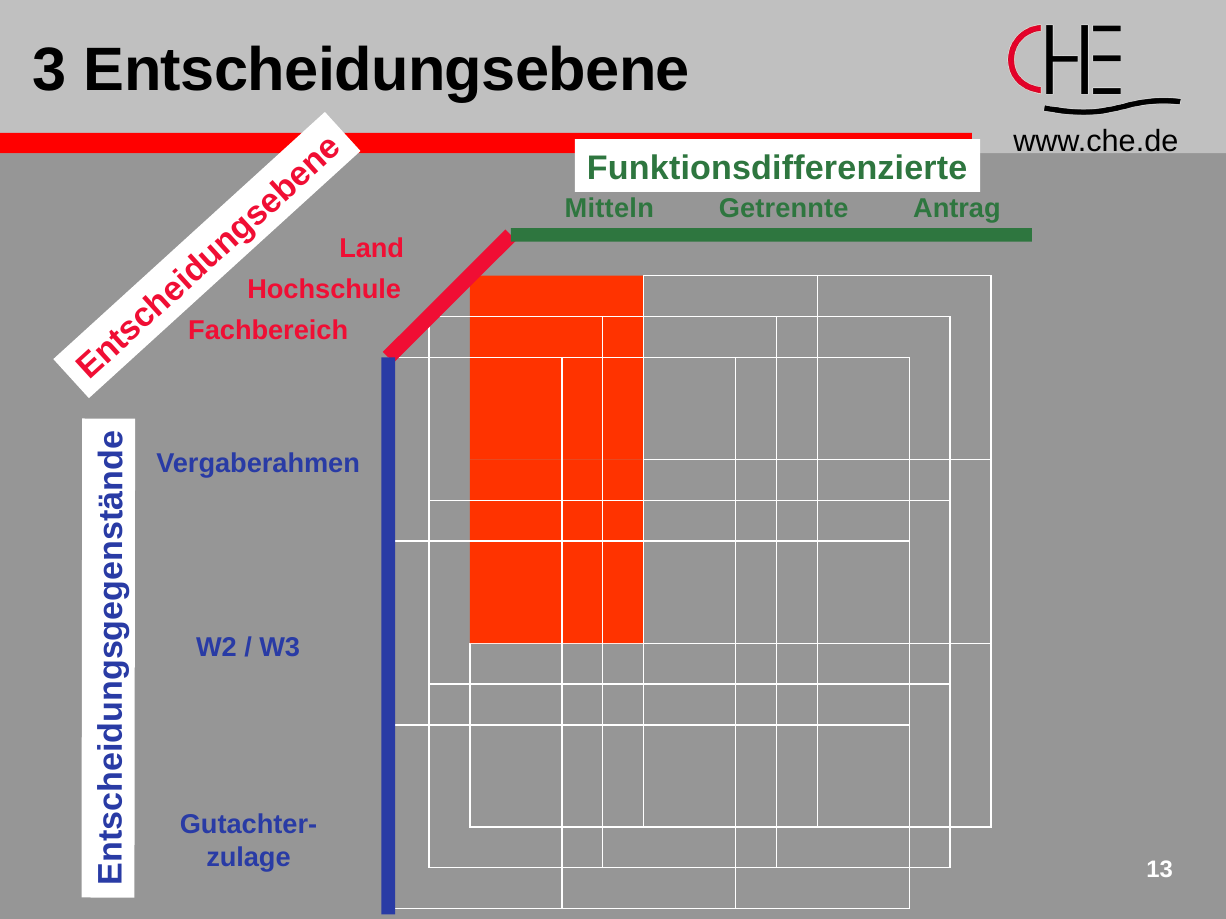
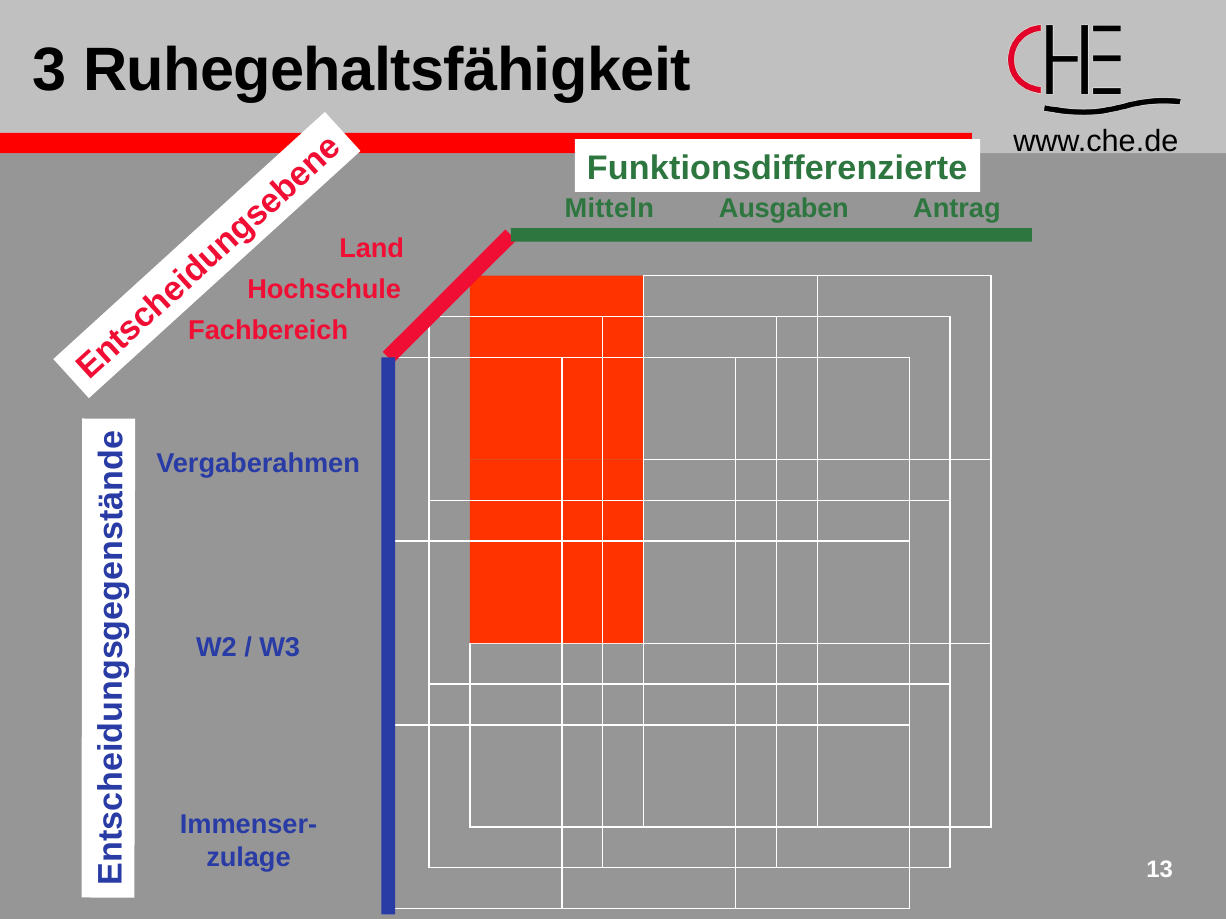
Entscheidungsebene: Entscheidungsebene -> Ruhegehaltsfähigkeit (387, 71)
Getrennte: Getrennte -> Ausgaben (784, 208)
Gutachter-: Gutachter- -> Immenser- (249, 825)
